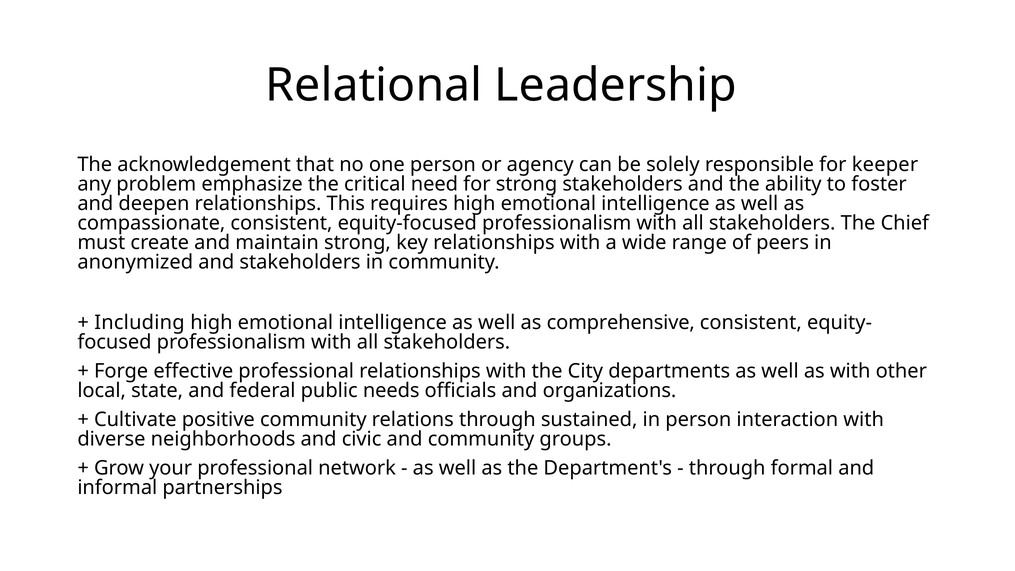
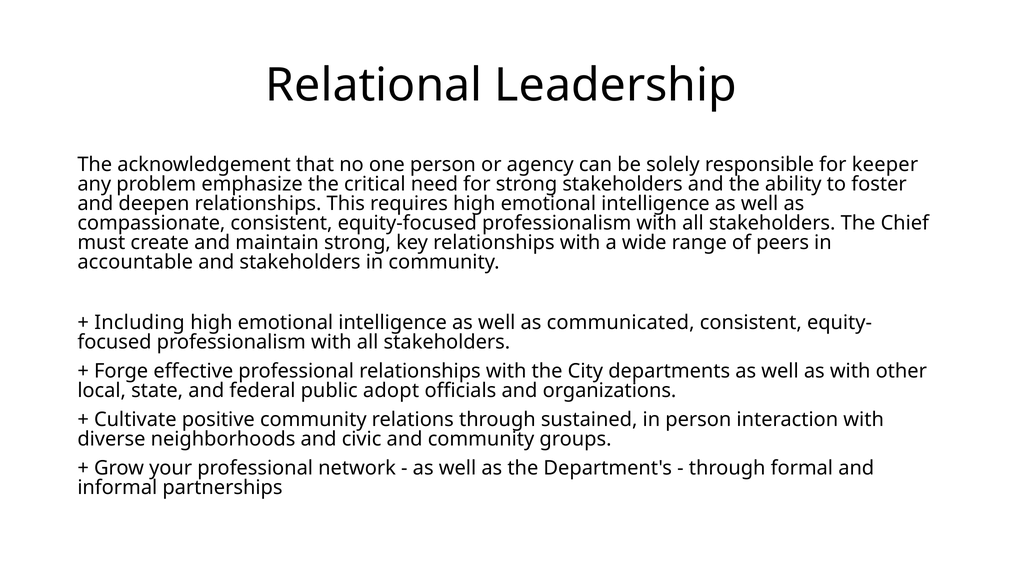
anonymized: anonymized -> accountable (135, 262)
comprehensive: comprehensive -> communicated (621, 323)
needs: needs -> adopt (391, 391)
